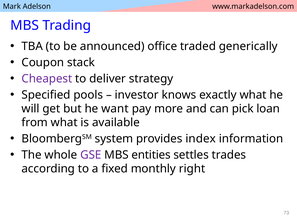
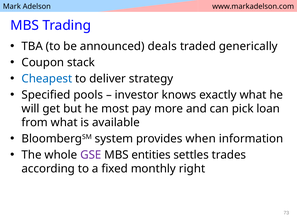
office: office -> deals (162, 46)
Cheapest colour: purple -> blue (47, 79)
want: want -> most (115, 109)
index: index -> when (201, 139)
